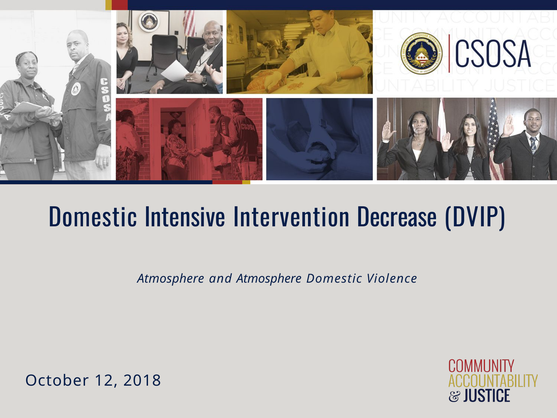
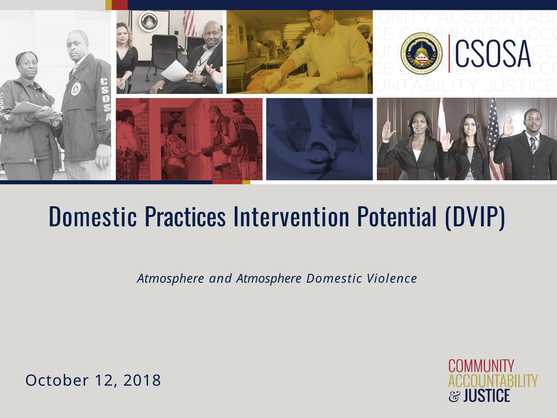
Intensive: Intensive -> Practices (185, 218)
Decrease: Decrease -> Potential (397, 218)
